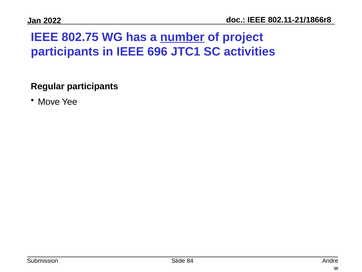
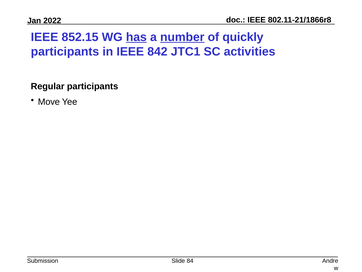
802.75: 802.75 -> 852.15 (80, 37)
has underline: none -> present (136, 37)
project: project -> quickly (243, 37)
696: 696 -> 842 (157, 52)
